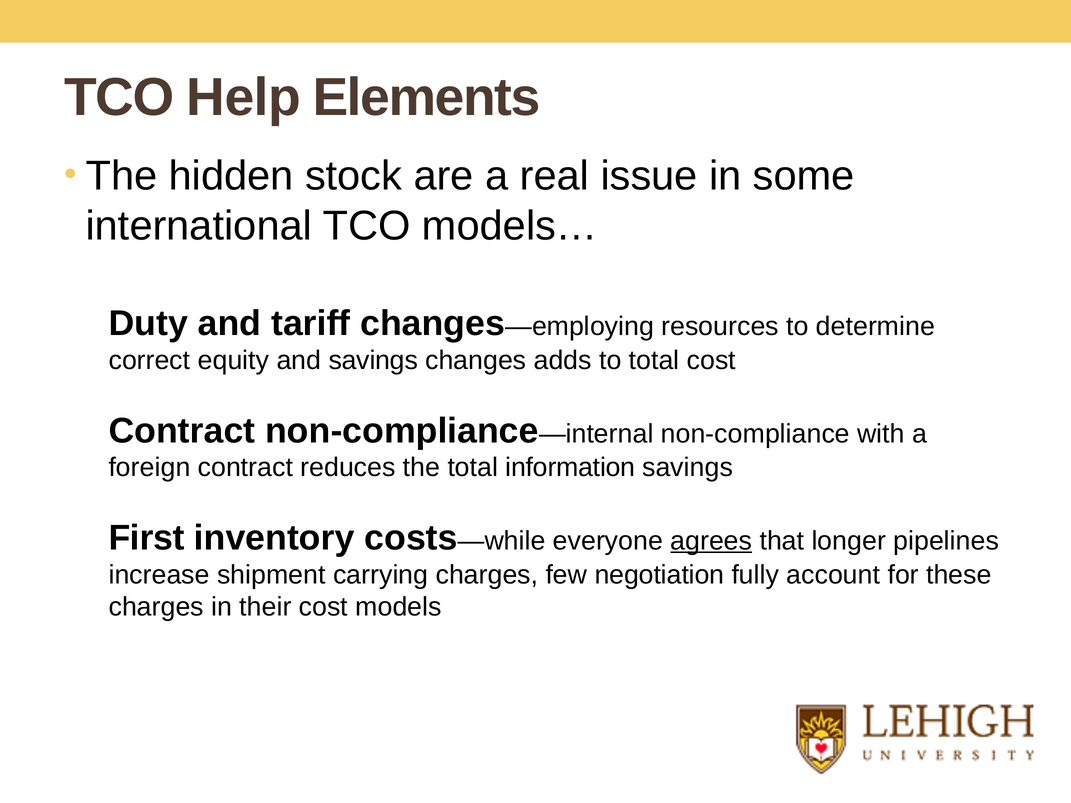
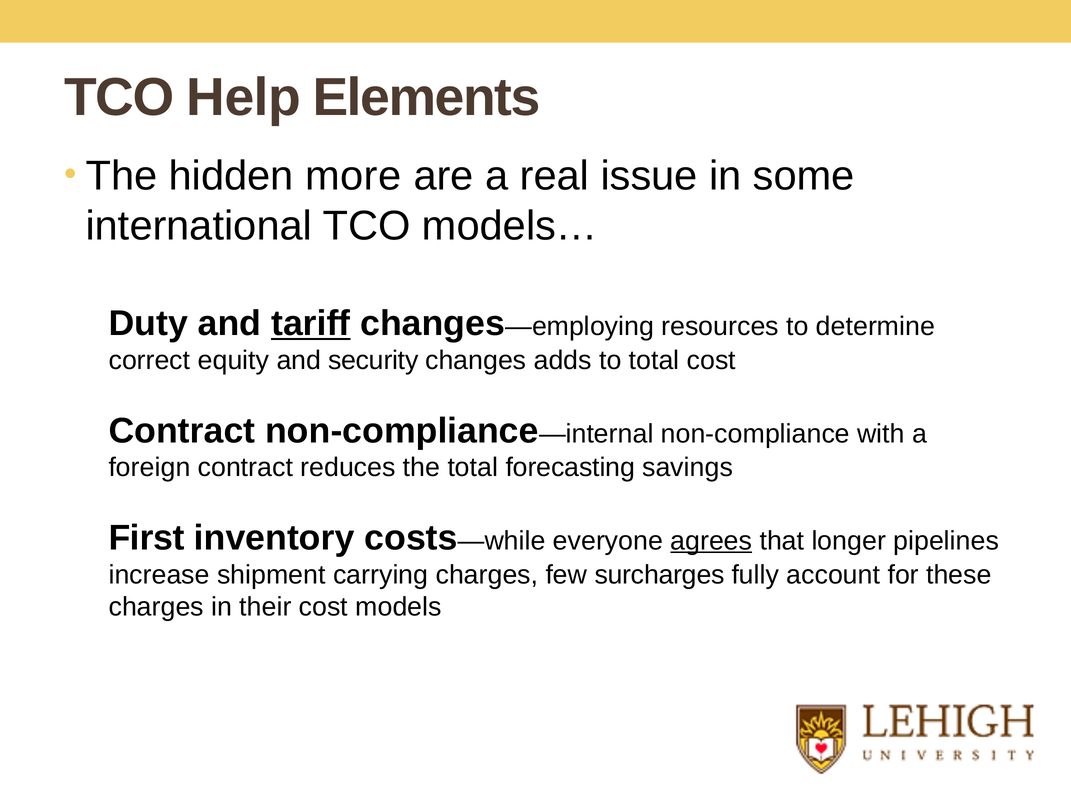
stock: stock -> more (353, 176)
tariff underline: none -> present (311, 324)
and savings: savings -> security (373, 361)
information: information -> forecasting (570, 468)
negotiation: negotiation -> surcharges (660, 575)
